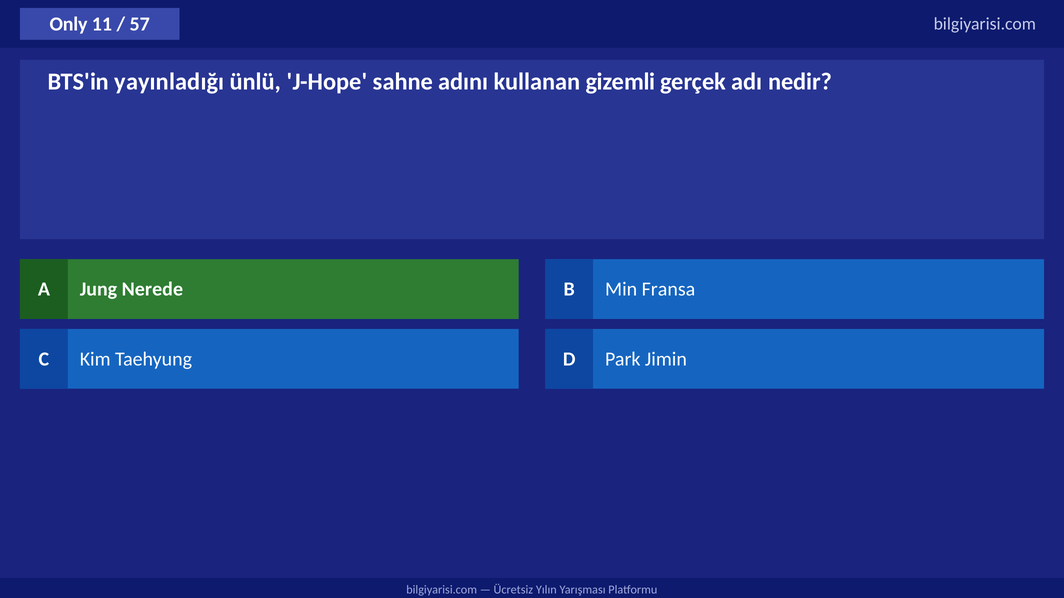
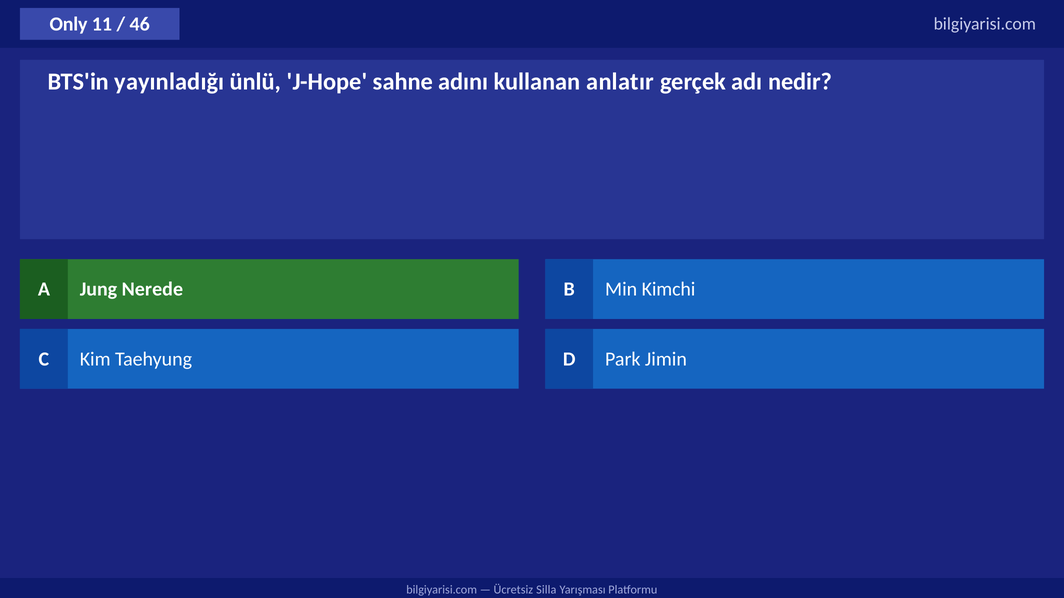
57: 57 -> 46 (140, 24)
gizemli: gizemli -> anlatır (620, 82)
Fransa: Fransa -> Kimchi (669, 290)
Yılın: Yılın -> Silla (546, 590)
